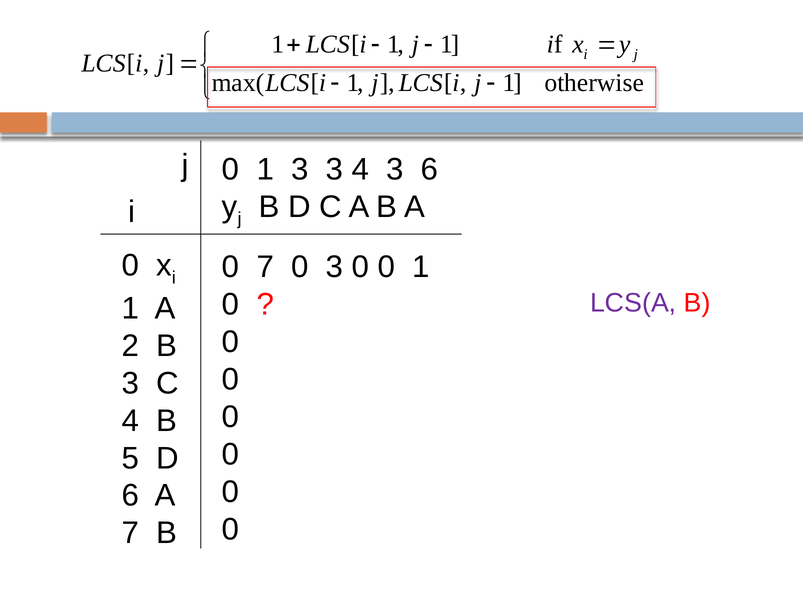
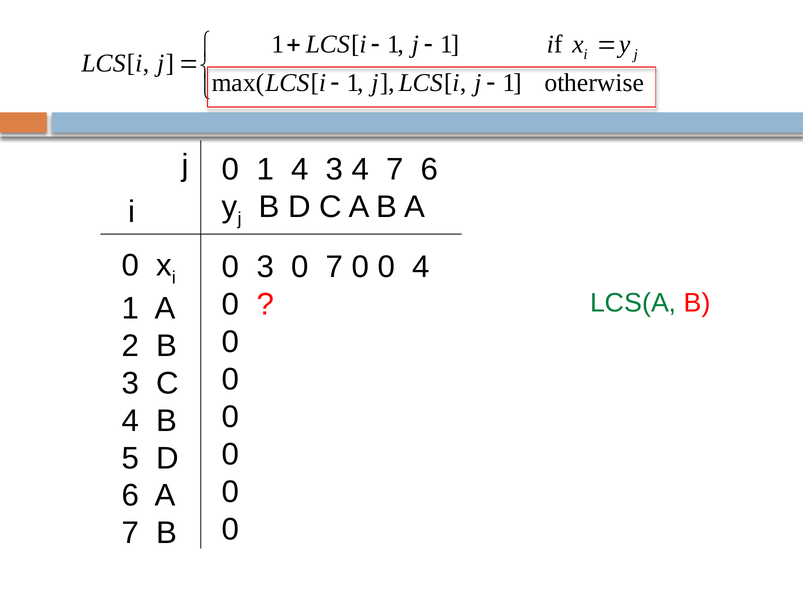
1 3: 3 -> 4 (300, 169)
4 3: 3 -> 7 (395, 169)
0 7: 7 -> 3 (265, 267)
0 3: 3 -> 7 (334, 267)
0 0 1: 1 -> 4 (421, 267)
LCS(A colour: purple -> green (633, 303)
